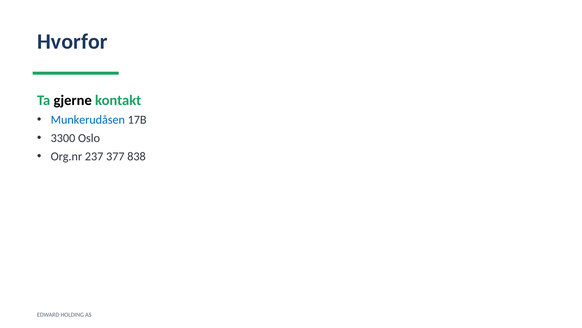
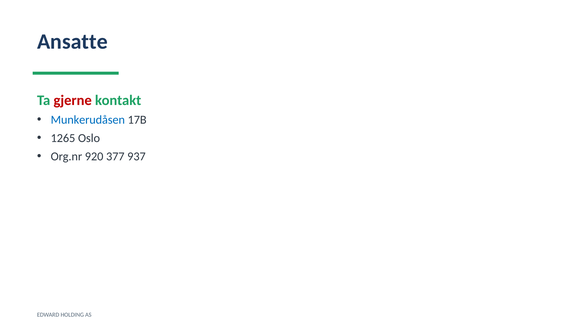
Hvorfor: Hvorfor -> Ansatte (72, 42)
gjerne colour: black -> red (73, 100)
3300: 3300 -> 1265 (63, 138)
237: 237 -> 920 (94, 156)
838: 838 -> 937 (137, 156)
